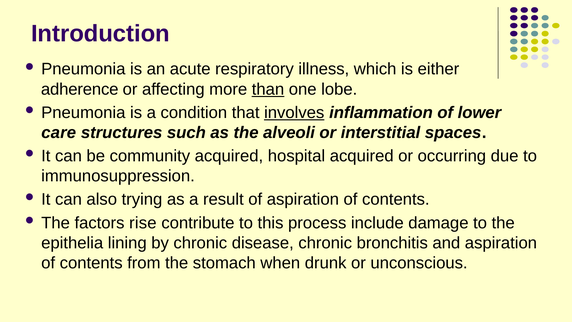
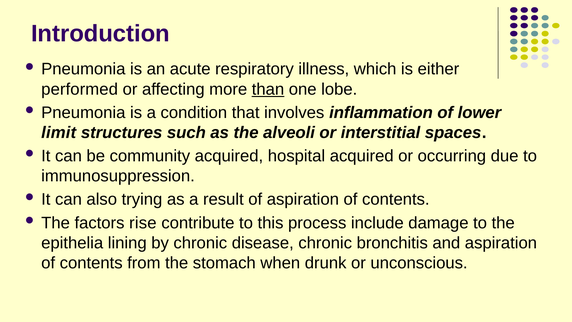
adherence: adherence -> performed (80, 89)
involves underline: present -> none (294, 113)
care: care -> limit (59, 133)
